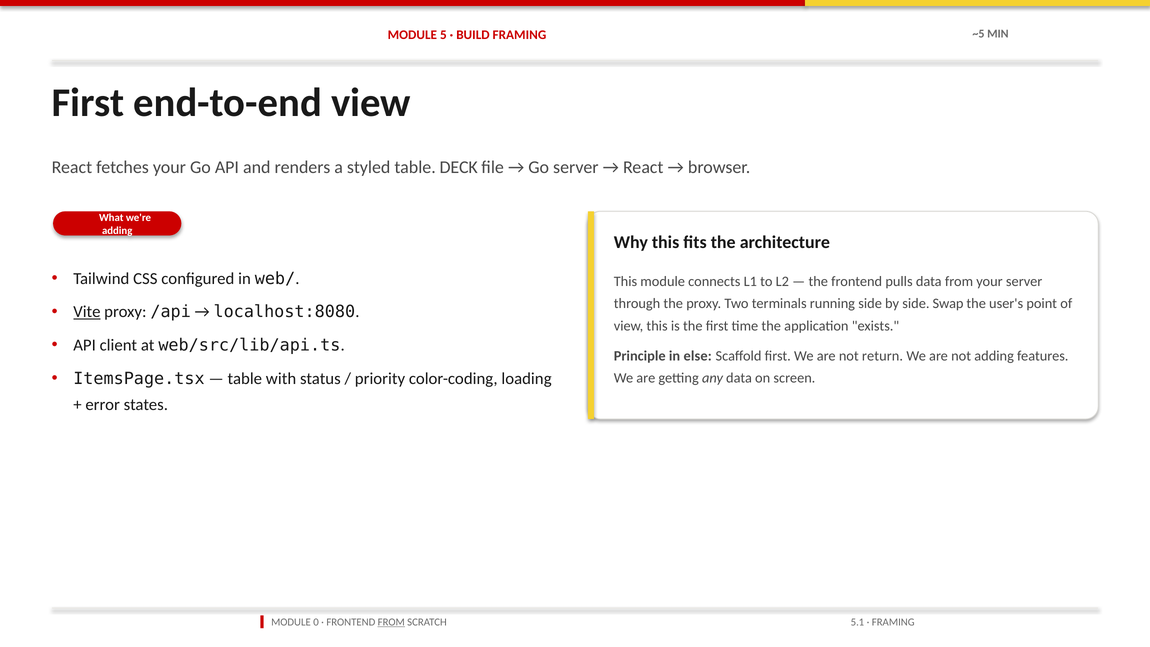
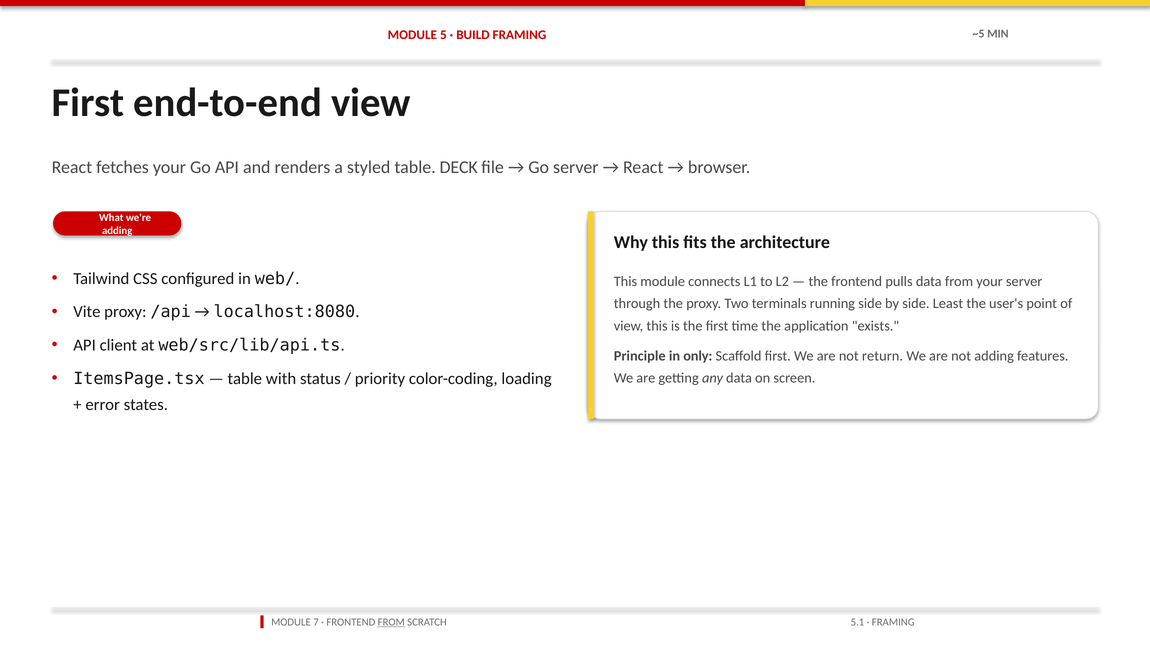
Swap: Swap -> Least (948, 304)
Vite underline: present -> none (87, 312)
else: else -> only (698, 356)
0: 0 -> 7 (316, 622)
